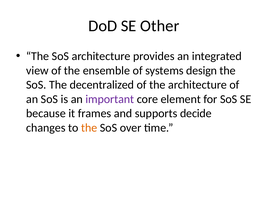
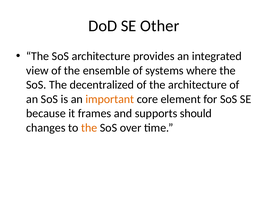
design: design -> where (202, 71)
important colour: purple -> orange (110, 99)
decide: decide -> should (196, 113)
